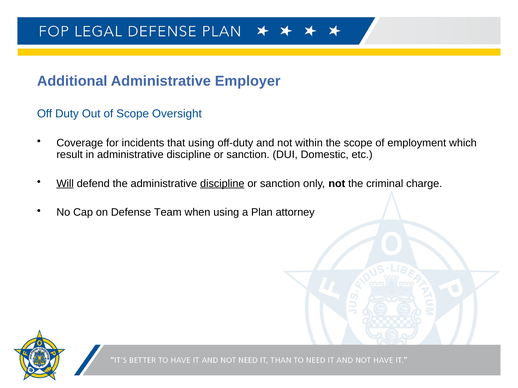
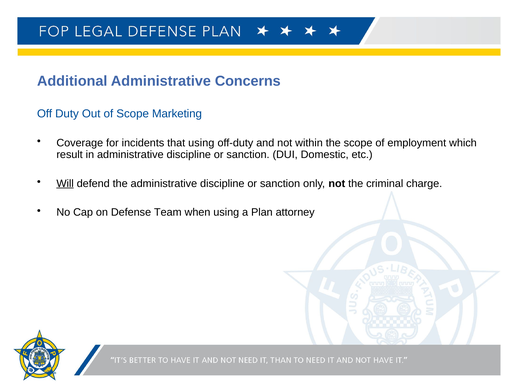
Employer: Employer -> Concerns (248, 81)
Oversight: Oversight -> Marketing (177, 114)
discipline underline: present -> none (222, 184)
